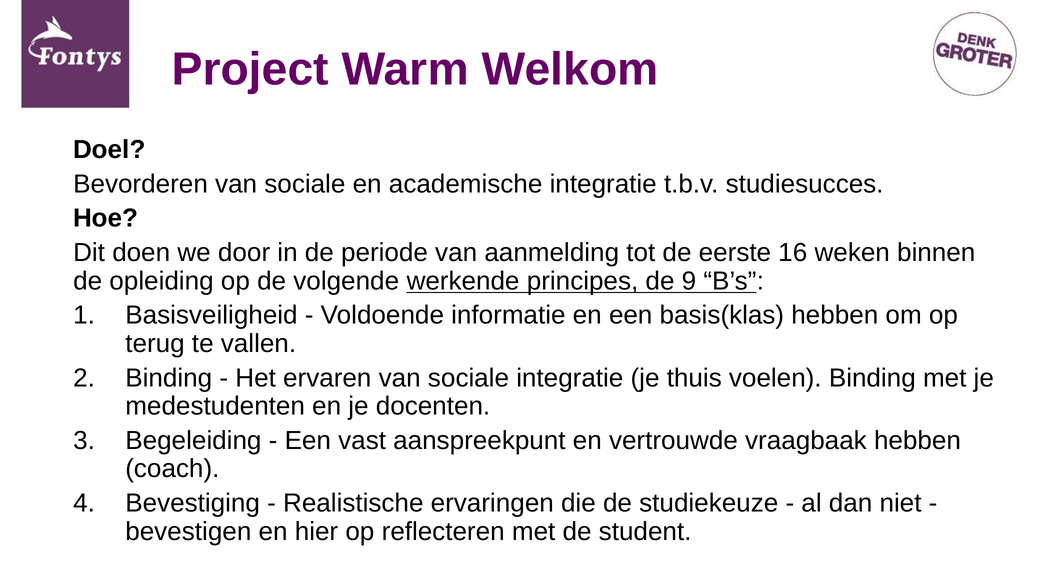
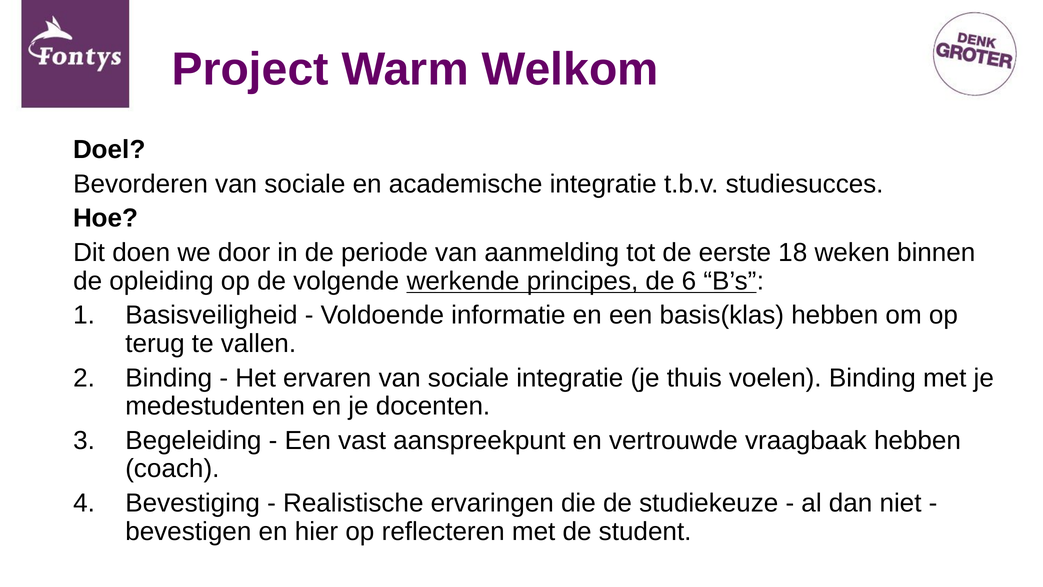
16: 16 -> 18 (793, 253)
9: 9 -> 6 (689, 281)
